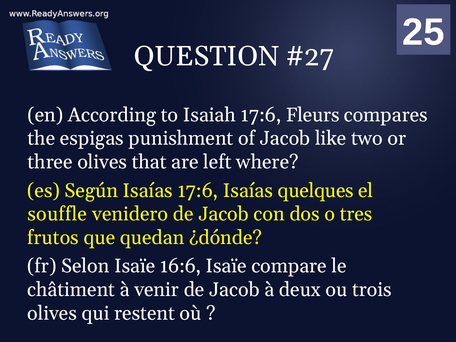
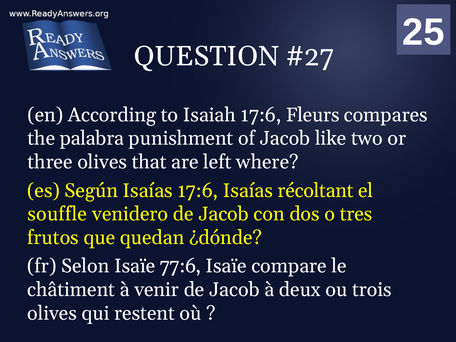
espigas: espigas -> palabra (92, 138)
quelques: quelques -> récoltant (316, 191)
16:6: 16:6 -> 77:6 (180, 266)
